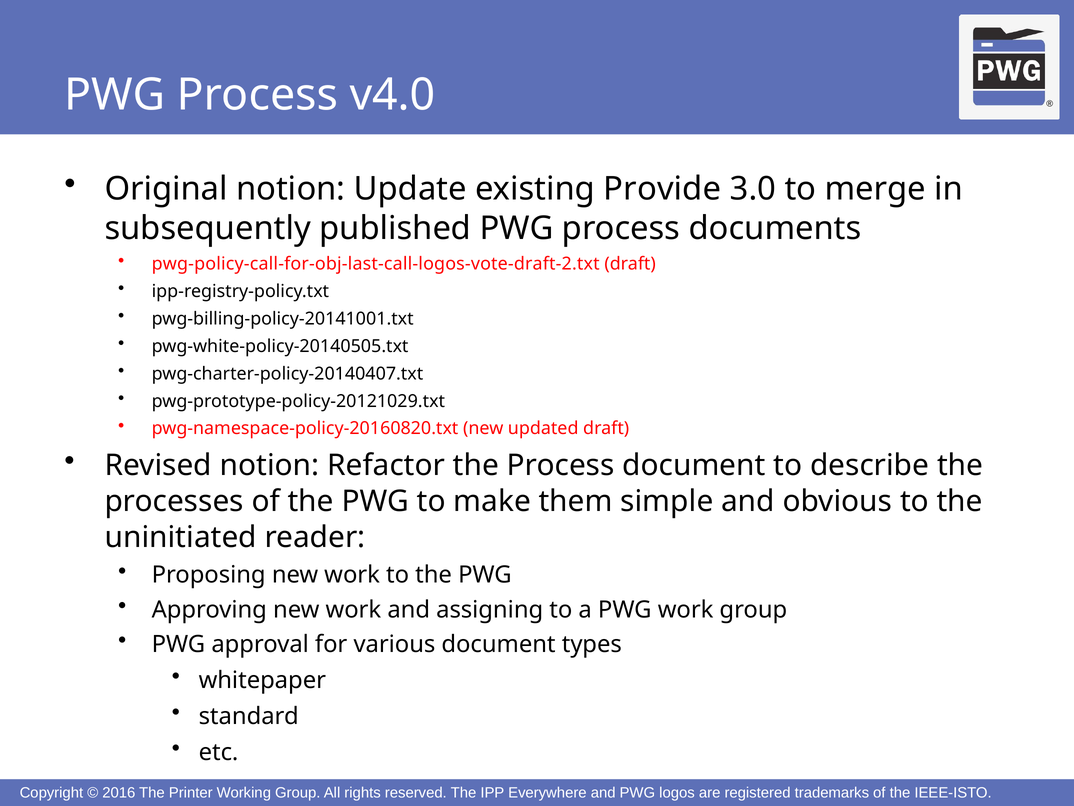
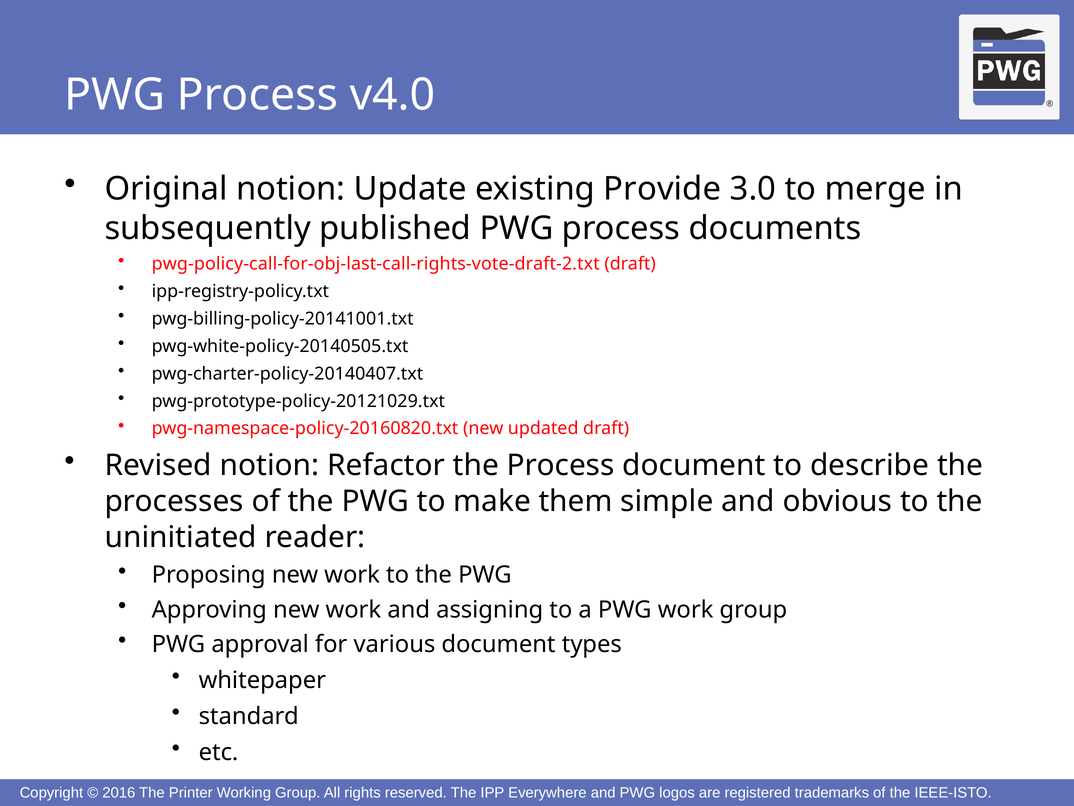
pwg-policy-call-for-obj-last-call-logos-vote-draft-2.txt: pwg-policy-call-for-obj-last-call-logos-vote-draft-2.txt -> pwg-policy-call-for-obj-last-call-rights-vote-draft-2.txt (376, 264)
